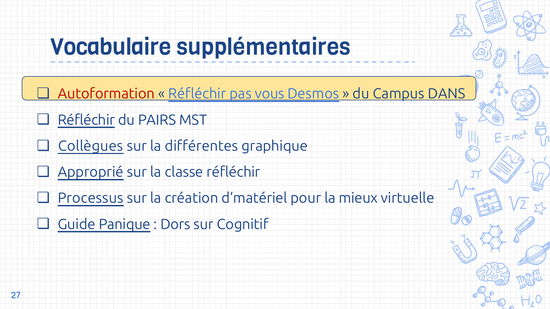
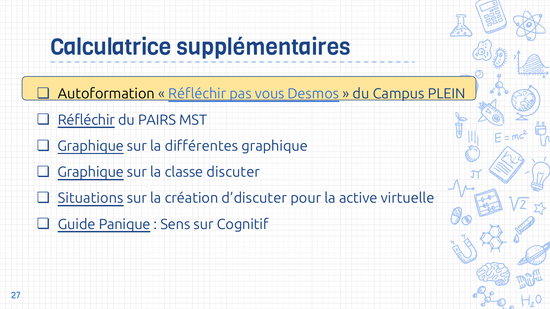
Vocabulaire: Vocabulaire -> Calculatrice (111, 47)
Autoformation colour: red -> black (106, 94)
DANS: DANS -> PLEIN (447, 94)
Collègues: Collègues -> Graphique (91, 146)
Approprié: Approprié -> Graphique (91, 172)
classe réfléchir: réfléchir -> discuter (233, 172)
Processus: Processus -> Situations (91, 198)
d’matériel: d’matériel -> d’discuter (254, 198)
mieux: mieux -> active (358, 198)
Dors: Dors -> Sens (175, 225)
